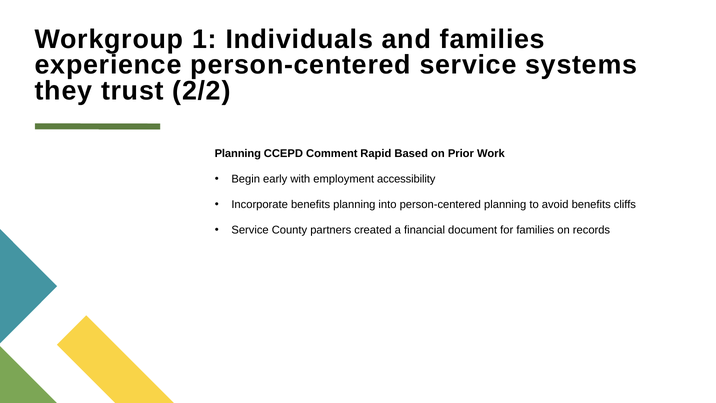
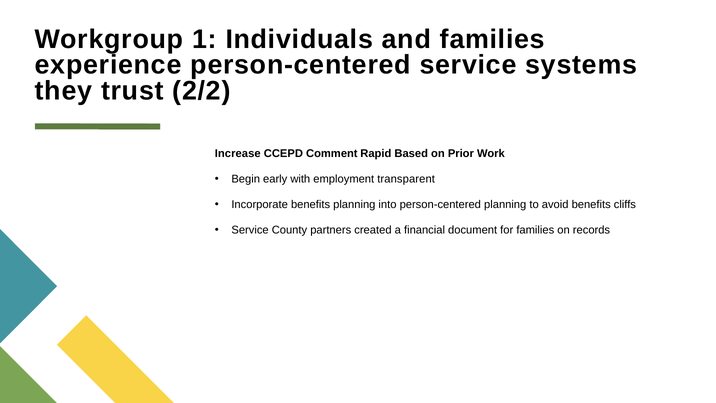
Planning: Planning -> Increase (238, 153)
accessibility: accessibility -> transparent (406, 179)
